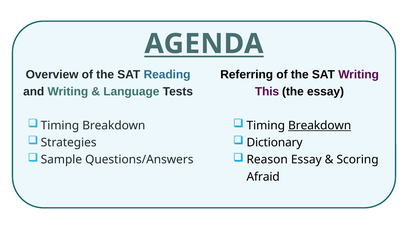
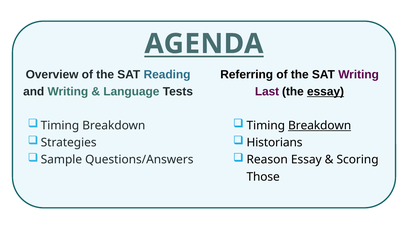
This: This -> Last (267, 92)
essay underline: none -> present (326, 92)
Dictionary: Dictionary -> Historians (275, 143)
Afraid: Afraid -> Those (263, 177)
